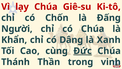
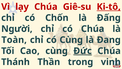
Ki-tô underline: none -> present (109, 7)
Khẩn: Khẩn -> Toàn (14, 40)
có Dâng: Dâng -> Cùng (71, 40)
Xanh: Xanh -> Đang (109, 40)
